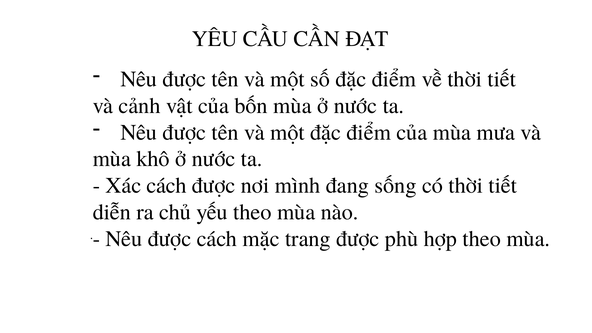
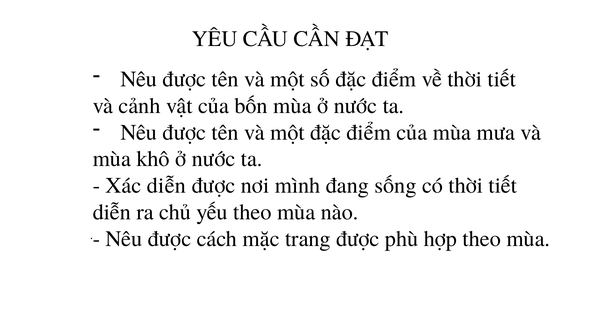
Xác cách: cách -> diễn (166, 186)
